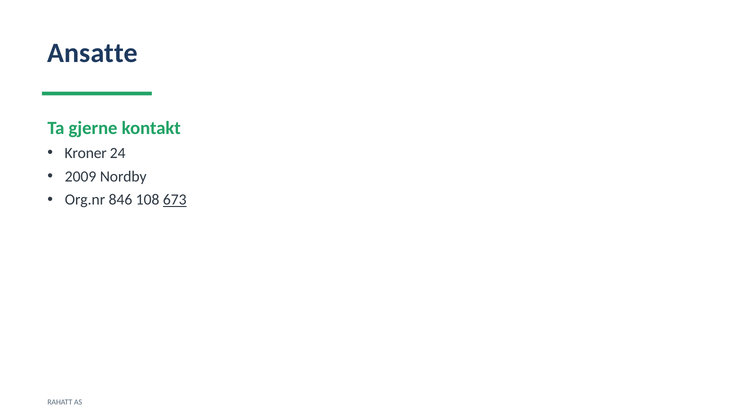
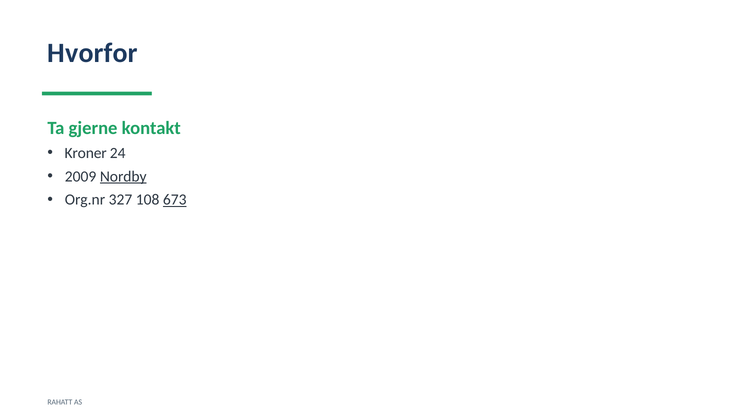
Ansatte: Ansatte -> Hvorfor (93, 53)
Nordby underline: none -> present (123, 176)
846: 846 -> 327 (120, 200)
